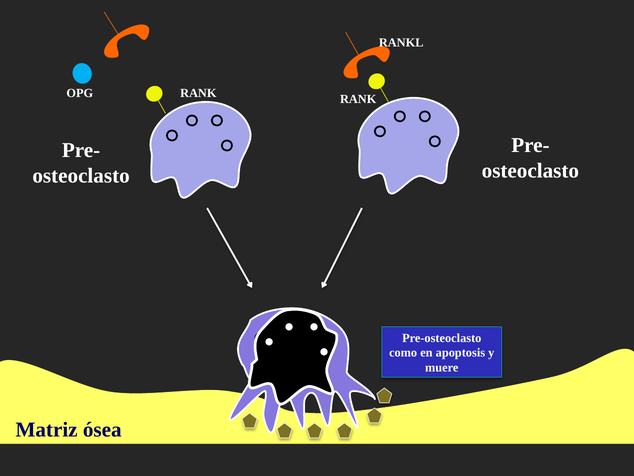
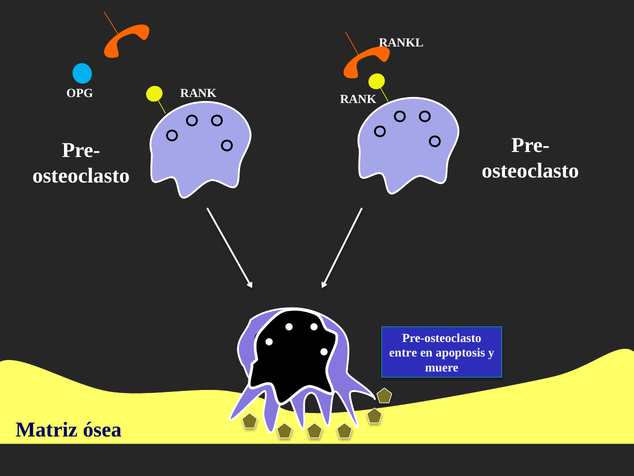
como: como -> entre (403, 353)
